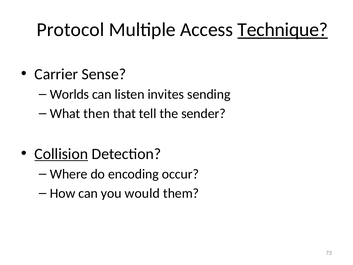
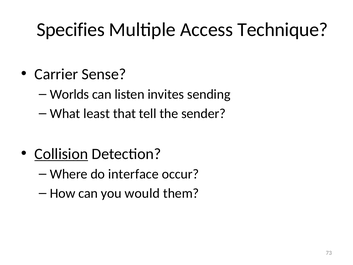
Protocol: Protocol -> Specifies (71, 30)
Technique underline: present -> none (283, 30)
then: then -> least (97, 114)
encoding: encoding -> interface (133, 174)
